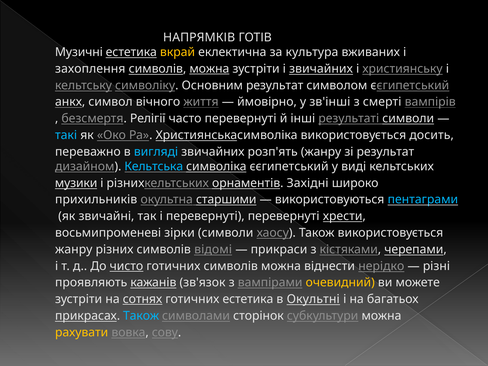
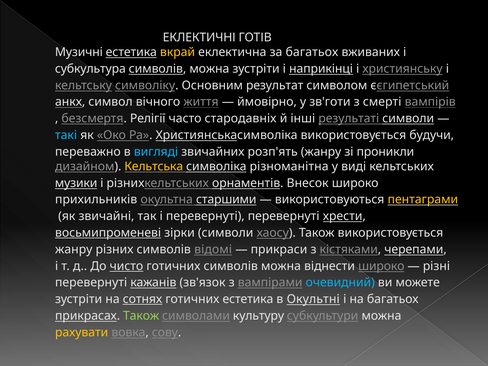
НАПРЯМКІВ: НАПРЯМКІВ -> ЕКЛЕКТИЧНІ (199, 38)
за культура: культура -> багатьох (312, 52)
захоплення: захоплення -> субкультура (90, 69)
можна underline: present -> none (209, 69)
і звичайних: звичайних -> наприкінці (321, 69)
зв'інші: зв'інші -> зв'готи (330, 102)
часто перевернуті: перевернуті -> стародавніх (241, 119)
досить: досить -> будучи (432, 135)
зі результат: результат -> проникли (385, 152)
Кельтська colour: light blue -> yellow (154, 166)
символіка єєгипетський: єєгипетський -> різноманітна (289, 166)
Західні: Західні -> Внесок (308, 183)
пентаграми colour: light blue -> yellow (423, 200)
восьмипроменеві underline: none -> present (108, 233)
віднести нерідко: нерідко -> широко (381, 266)
проявляють: проявляють -> перевернуті (91, 283)
очевидний colour: yellow -> light blue (340, 283)
Також colour: light blue -> light green (141, 316)
сторінок: сторінок -> культуру (258, 316)
